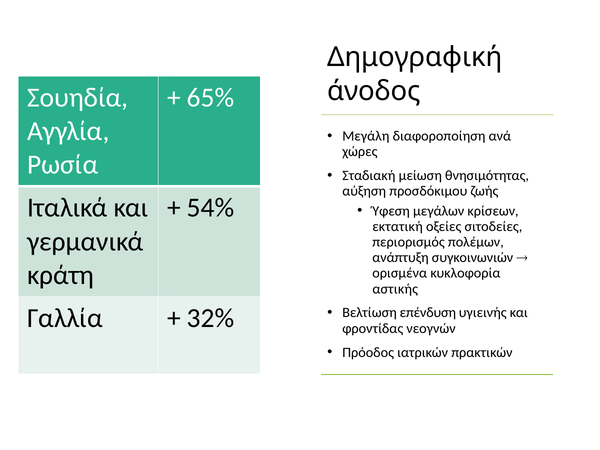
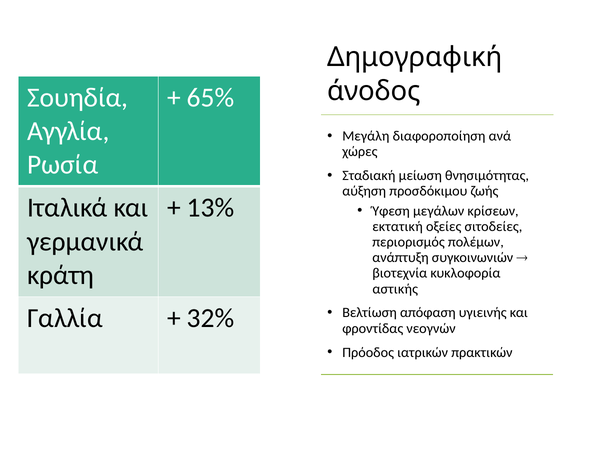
54%: 54% -> 13% (211, 208)
ορισμένα: ορισμένα -> βιοτεχνία (400, 273)
επένδυση: επένδυση -> απόφαση (428, 313)
